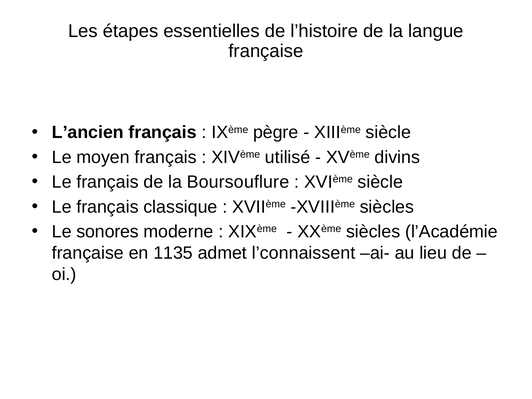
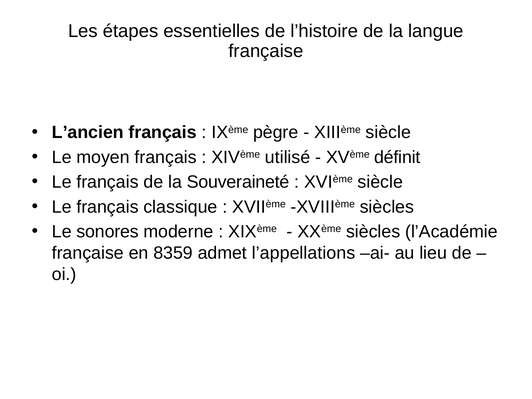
divins: divins -> définit (397, 157)
Boursouflure: Boursouflure -> Souveraineté (238, 182)
1135: 1135 -> 8359 (173, 253)
l’connaissent: l’connaissent -> l’appellations (304, 253)
